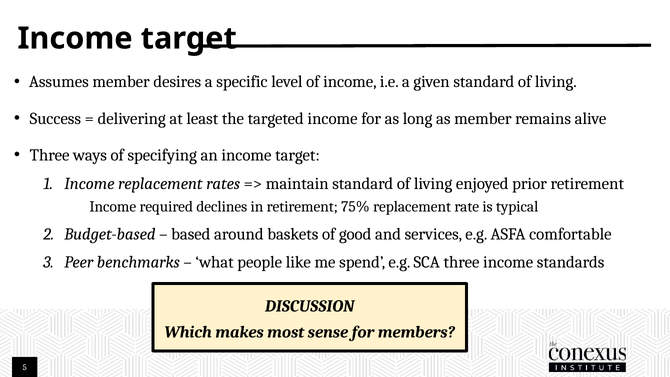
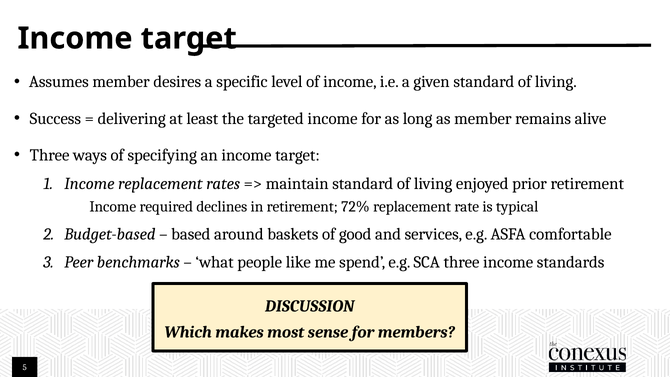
75%: 75% -> 72% (355, 206)
